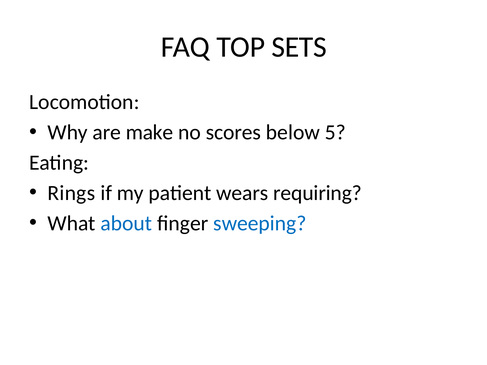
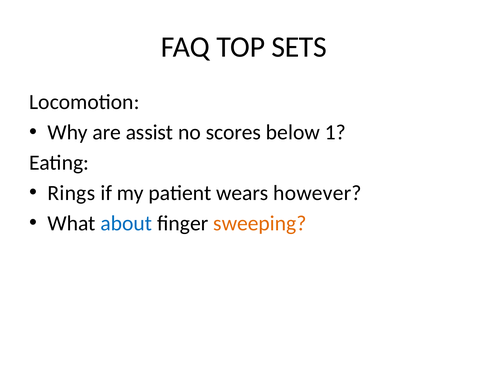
make: make -> assist (149, 132)
5: 5 -> 1 (335, 132)
requiring: requiring -> however (317, 193)
sweeping colour: blue -> orange (260, 223)
